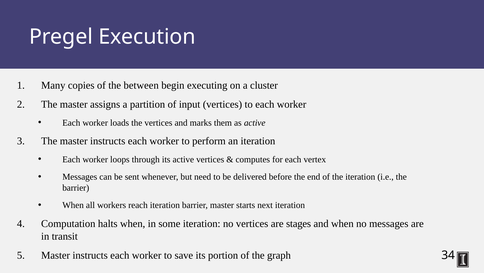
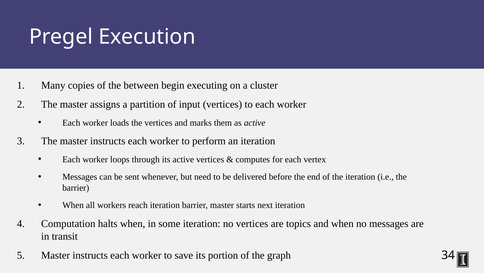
stages: stages -> topics (299, 224)
